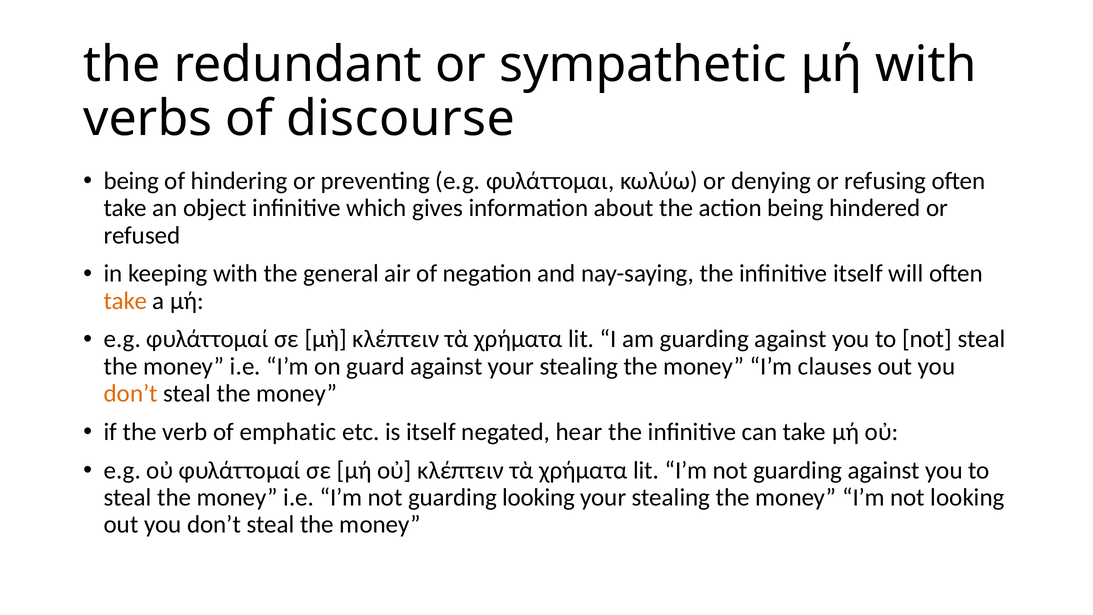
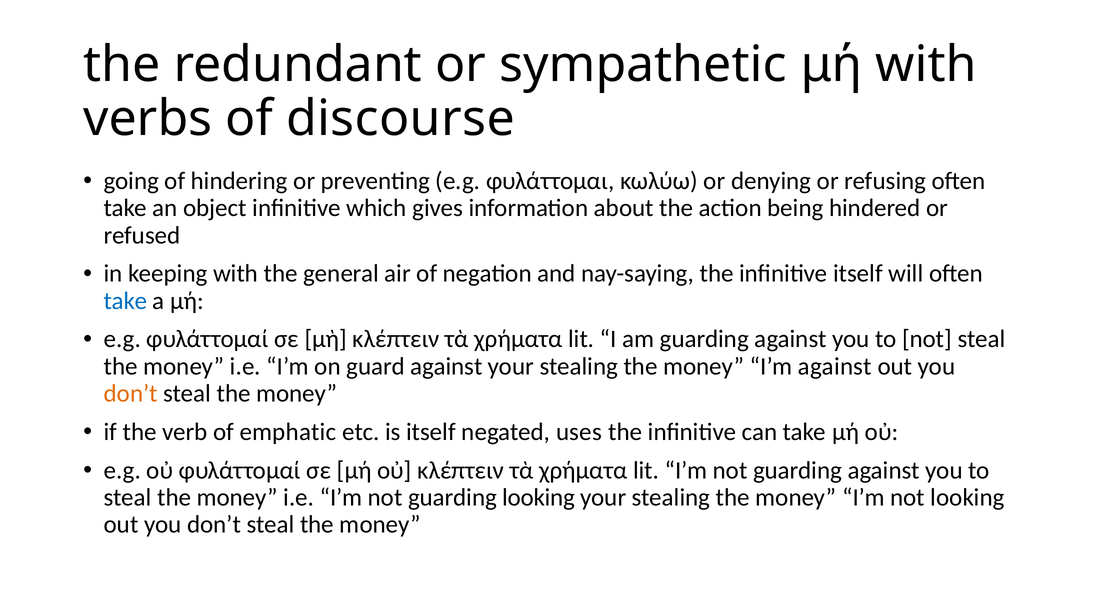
being: being -> going (131, 181)
take colour: orange -> blue (125, 301)
I’m clauses: clauses -> against (835, 366)
hear: hear -> uses (579, 432)
